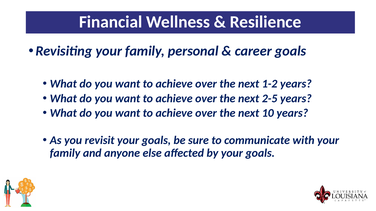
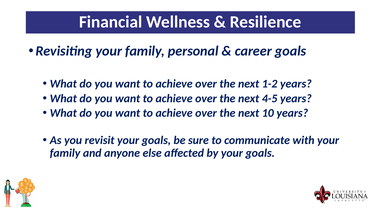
2-5: 2-5 -> 4-5 (270, 99)
